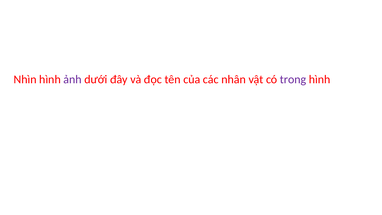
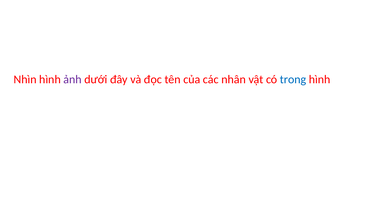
trong colour: purple -> blue (293, 79)
